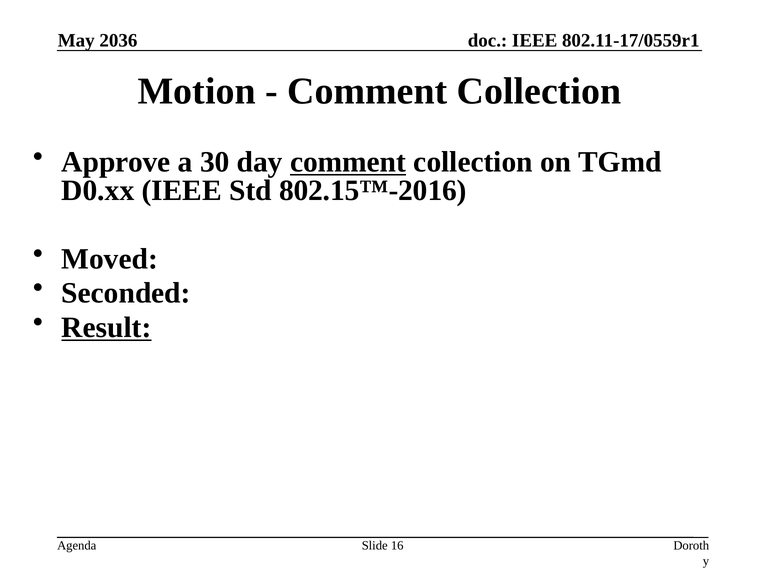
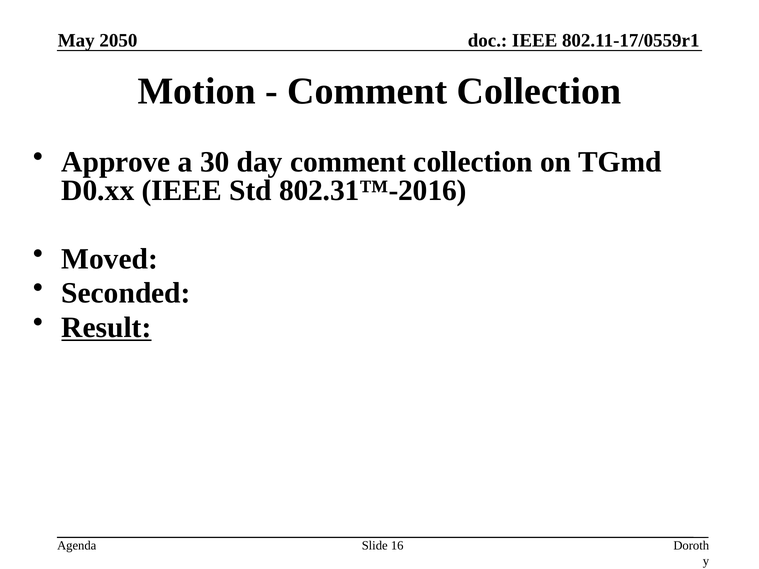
2036: 2036 -> 2050 (118, 41)
comment underline: present -> none (348, 162)
802.15™-2016: 802.15™-2016 -> 802.31™-2016 (373, 191)
